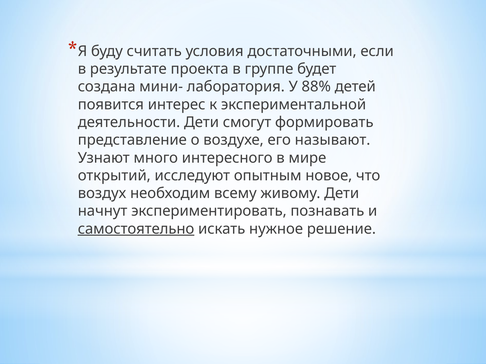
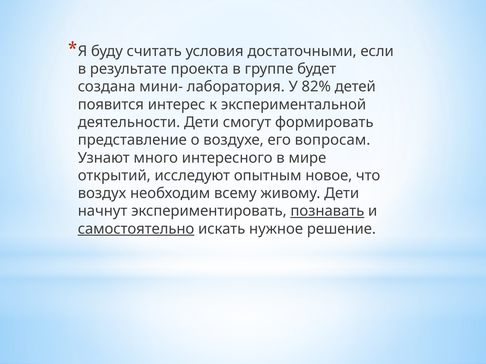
88%: 88% -> 82% (316, 87)
называют: называют -> вопросам (333, 140)
познавать underline: none -> present (327, 211)
